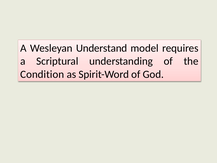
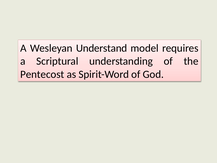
Condition: Condition -> Pentecost (42, 74)
